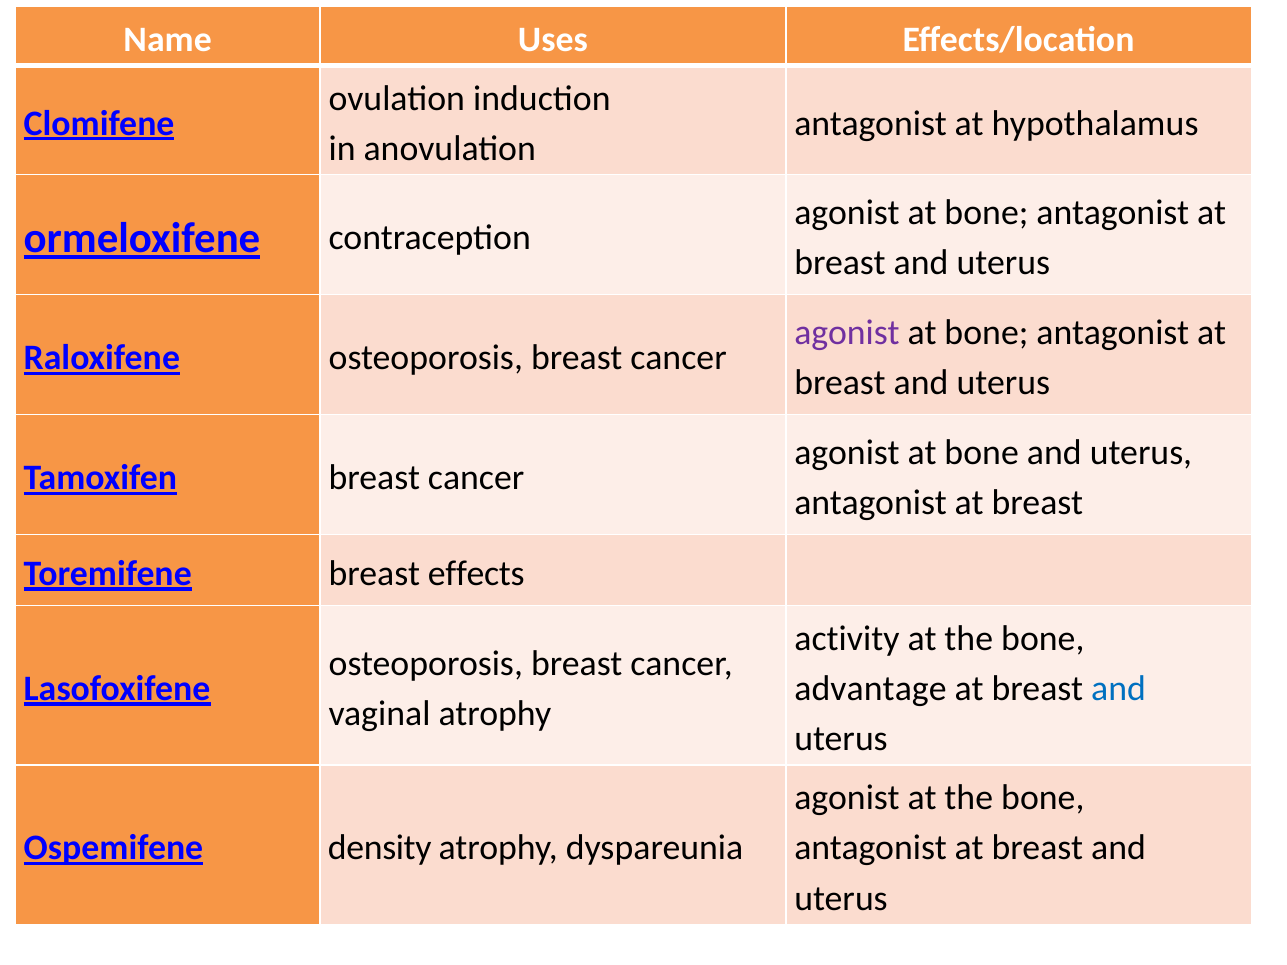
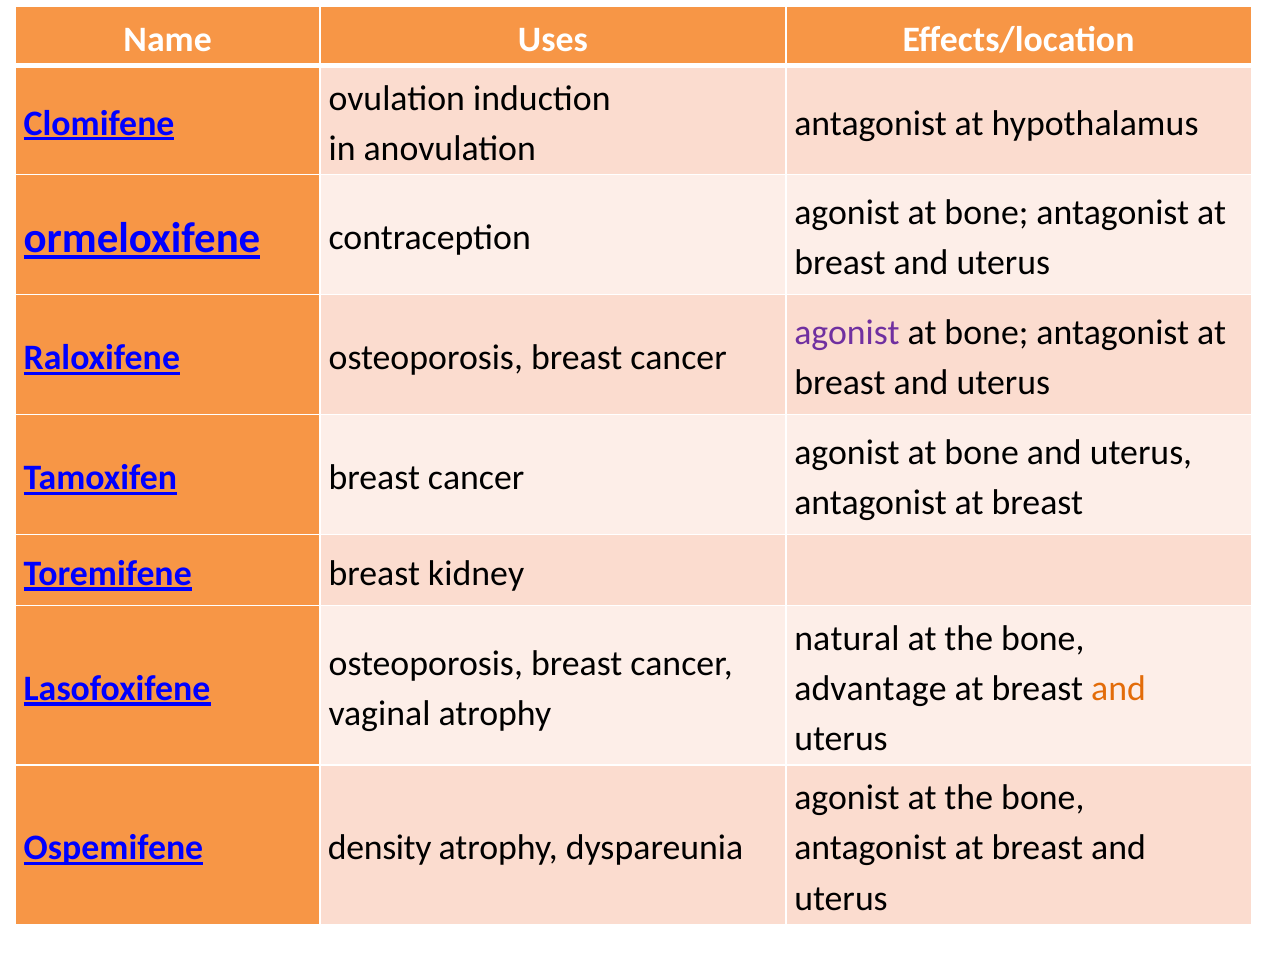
effects: effects -> kidney (476, 574)
activity: activity -> natural (847, 639)
and colour: blue -> orange (1118, 689)
